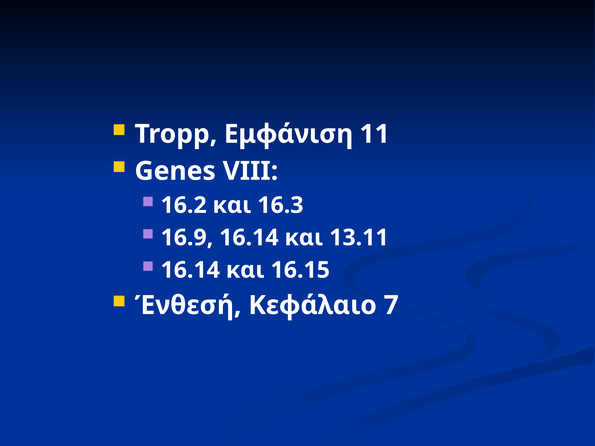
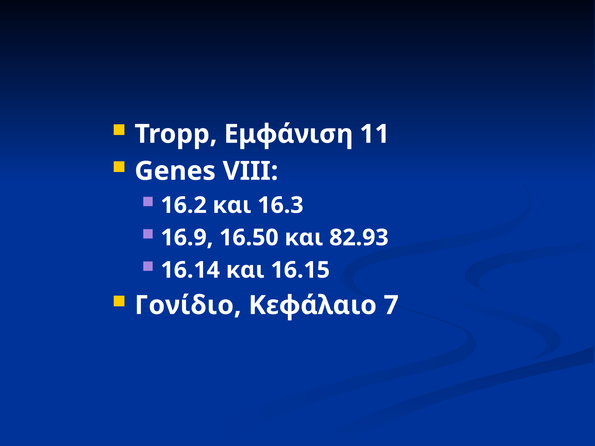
16.9 16.14: 16.14 -> 16.50 (249, 238)
13.11: 13.11 -> 82.93 (359, 238)
Ένθεσή: Ένθεσή -> Γονίδιο (188, 305)
